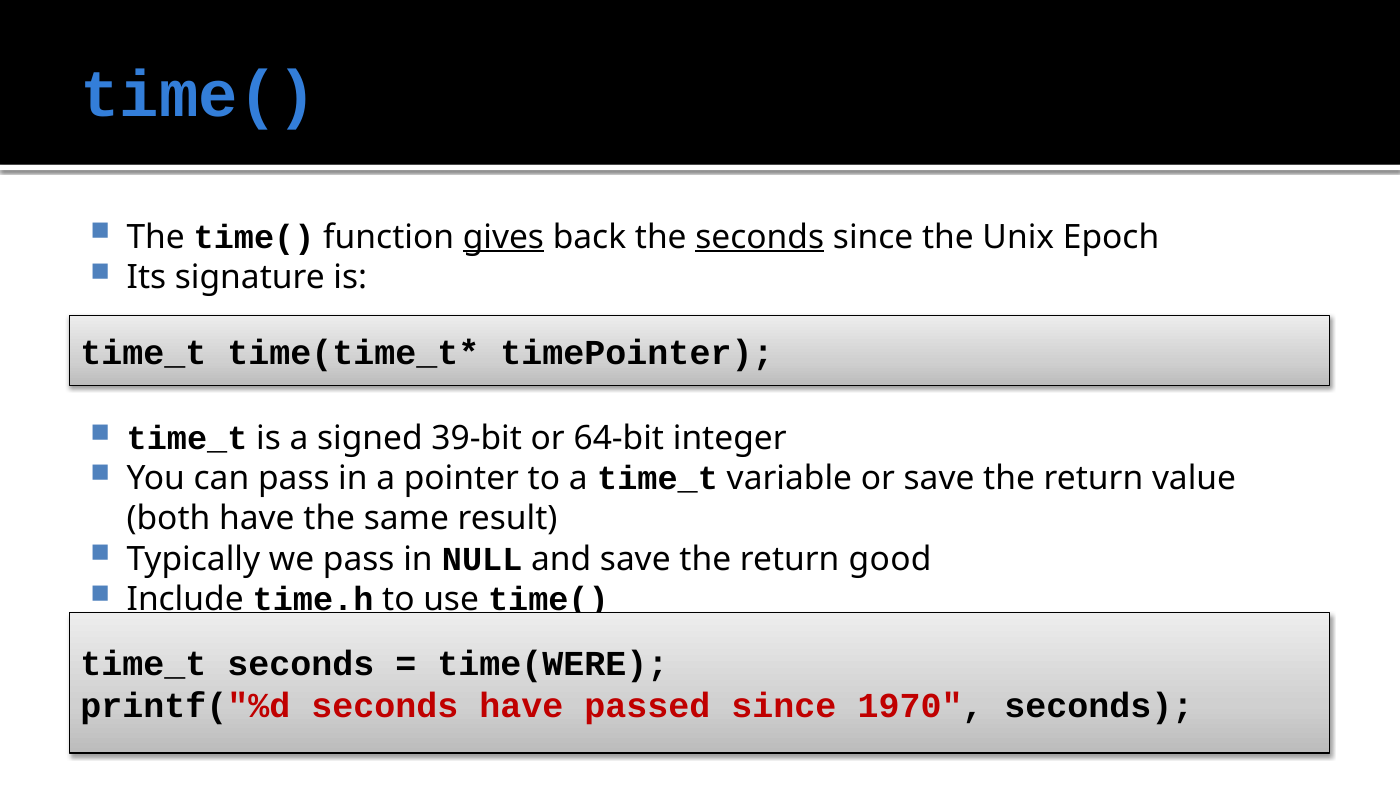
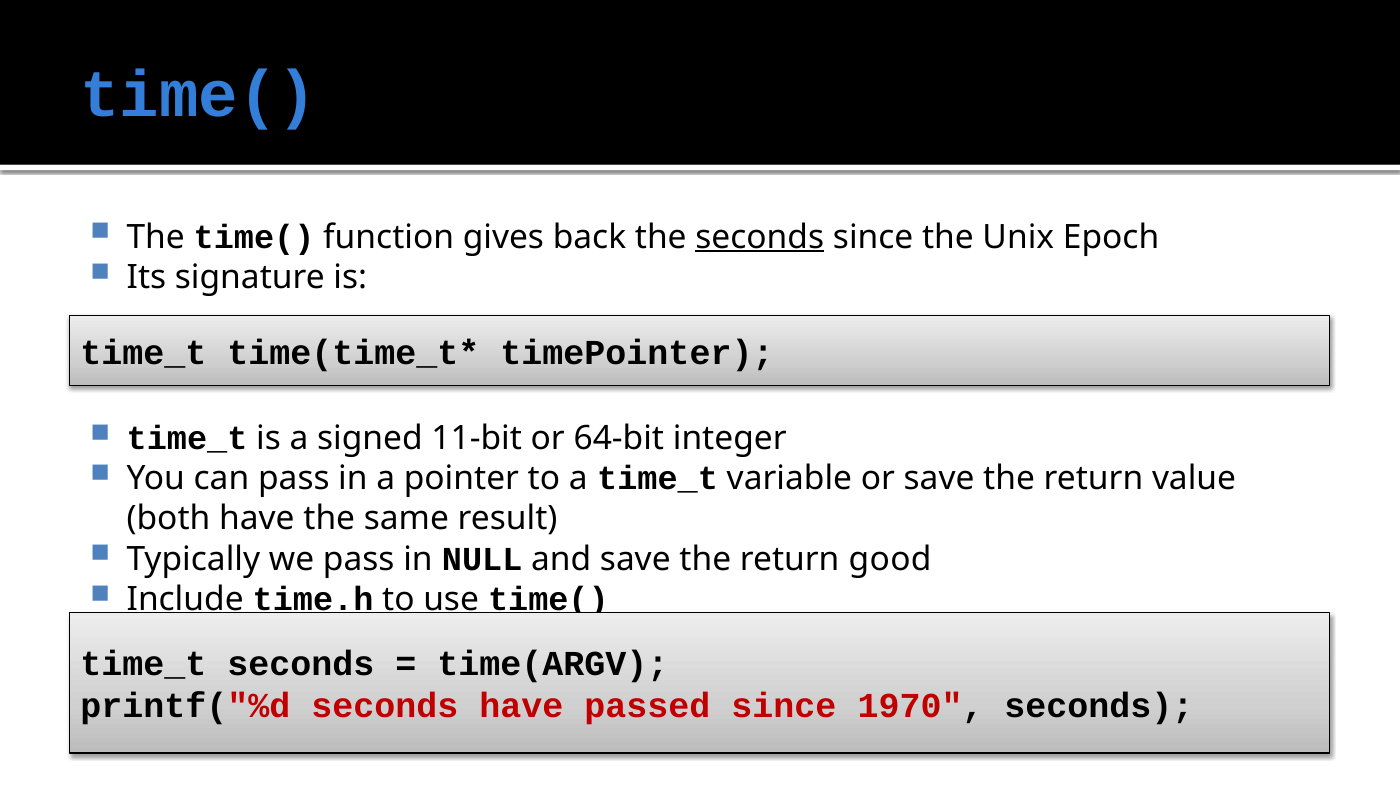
gives underline: present -> none (503, 237)
39-bit: 39-bit -> 11-bit (477, 438)
time(WERE: time(WERE -> time(ARGV (553, 664)
